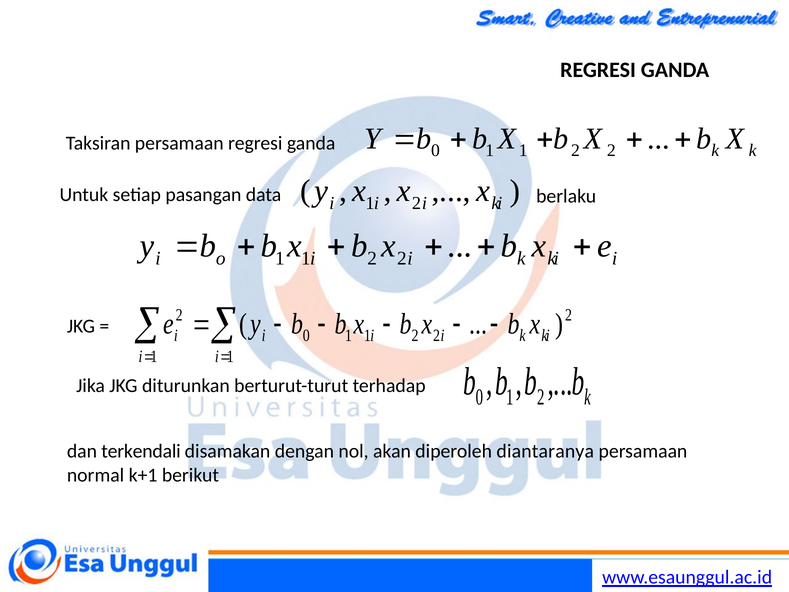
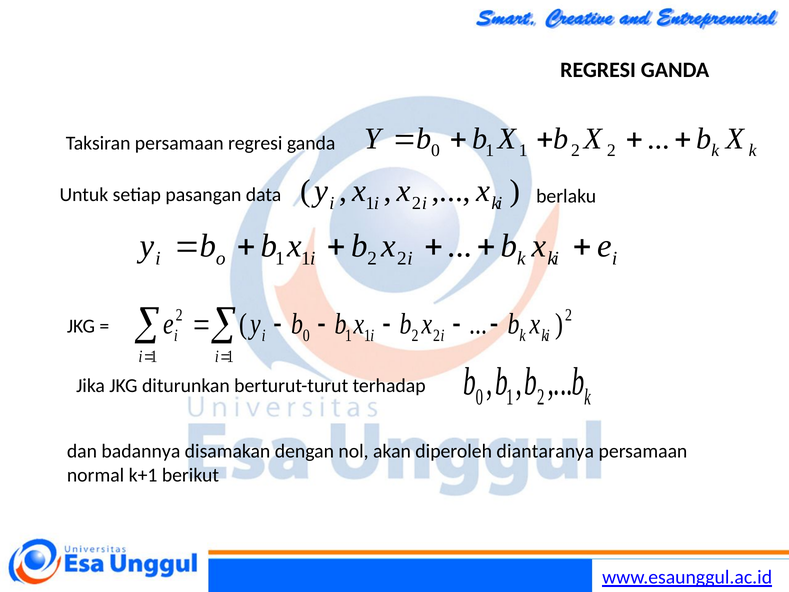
terkendali: terkendali -> badannya (141, 451)
